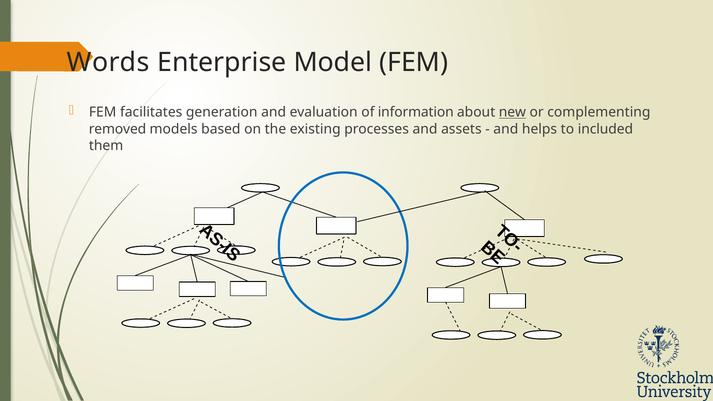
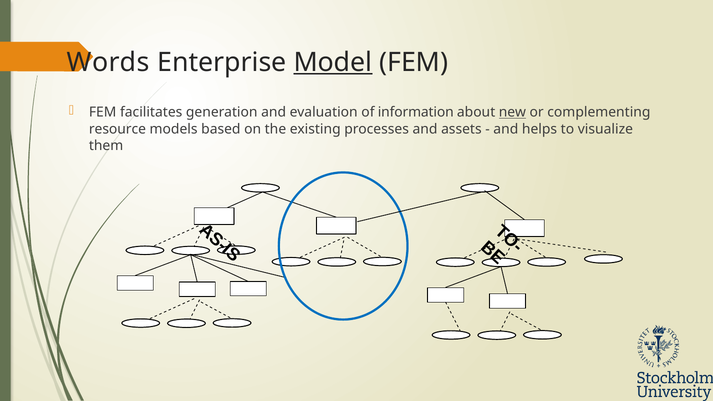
Model underline: none -> present (333, 62)
removed: removed -> resource (117, 129)
included: included -> visualize (605, 129)
